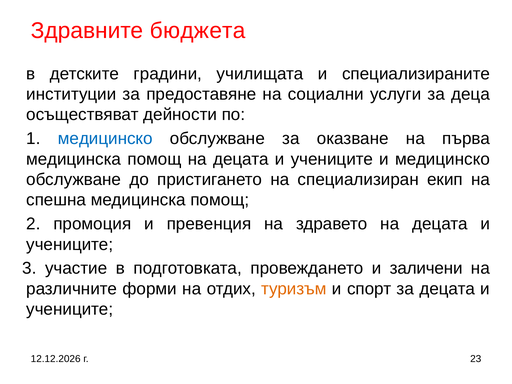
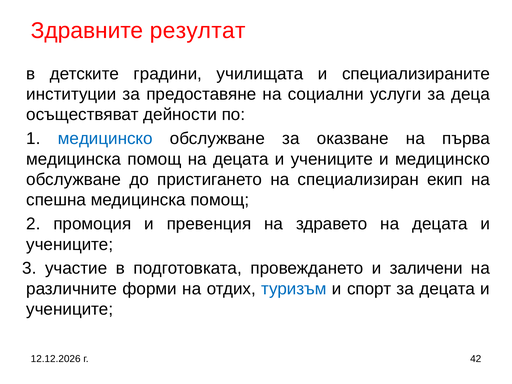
бюджета: бюджета -> резултат (198, 31)
туризъм colour: orange -> blue (294, 289)
23: 23 -> 42 (476, 359)
